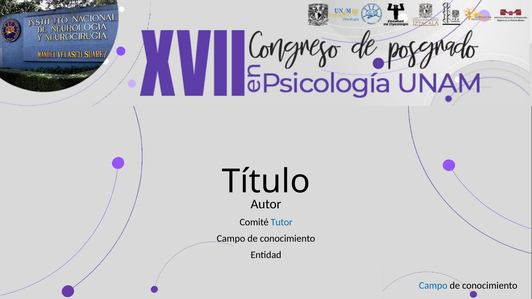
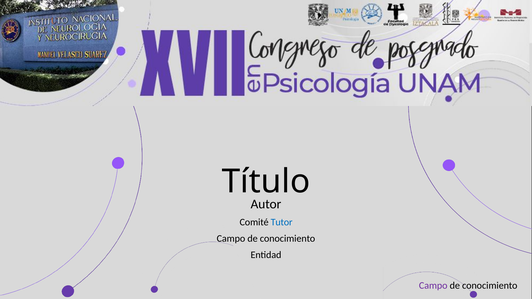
Campo colour: blue -> purple (433, 286)
